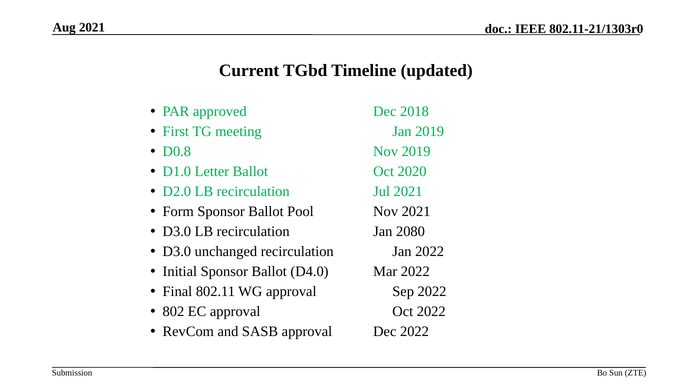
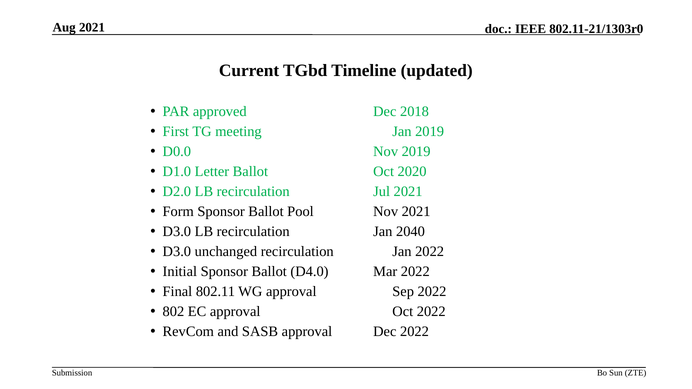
D0.8: D0.8 -> D0.0 (177, 152)
2080: 2080 -> 2040 (410, 232)
